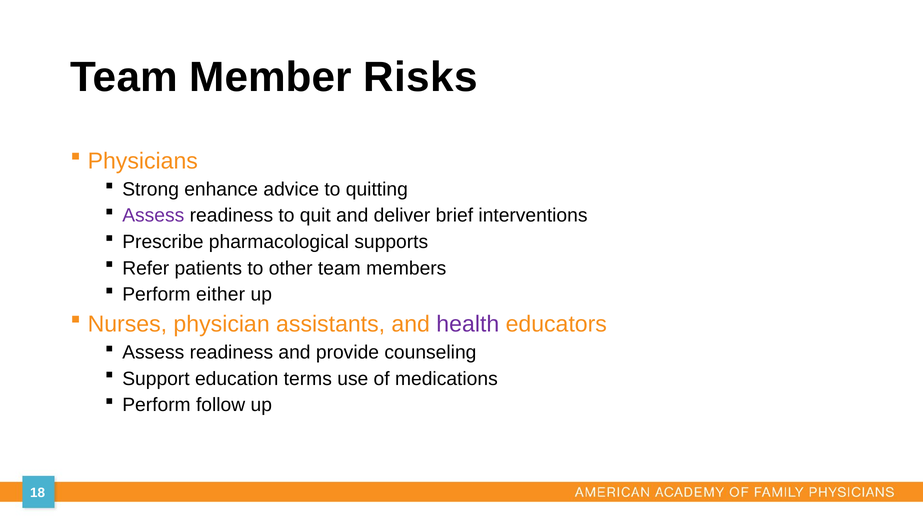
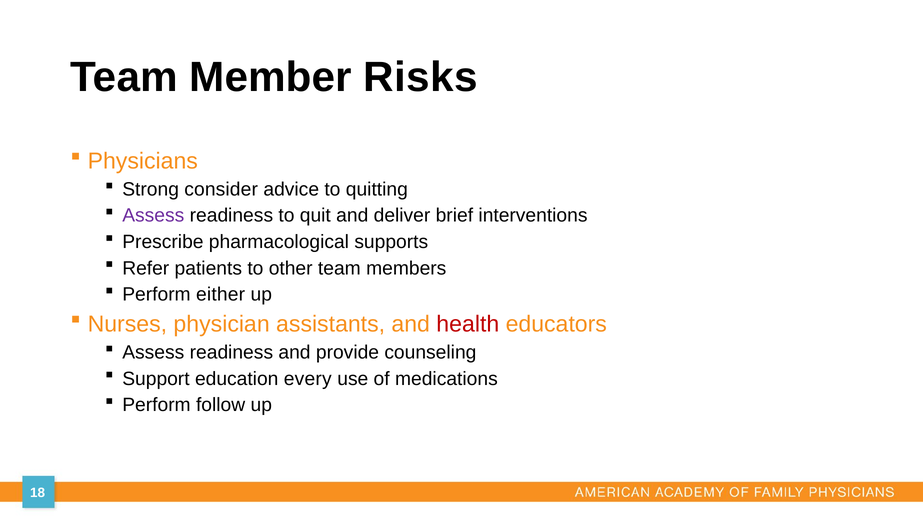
enhance: enhance -> consider (221, 189)
health colour: purple -> red (468, 324)
terms: terms -> every (308, 379)
